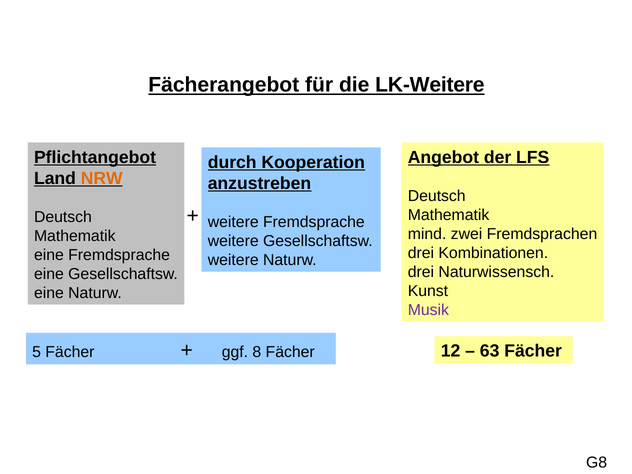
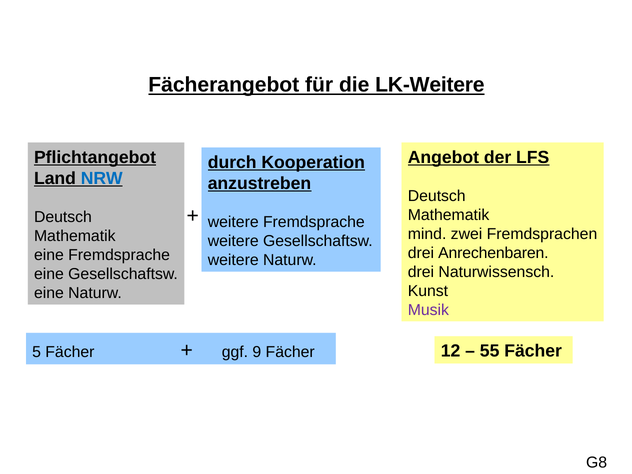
NRW colour: orange -> blue (102, 178)
Kombinationen: Kombinationen -> Anrechenbaren (493, 253)
8: 8 -> 9 (257, 352)
63: 63 -> 55 (490, 351)
